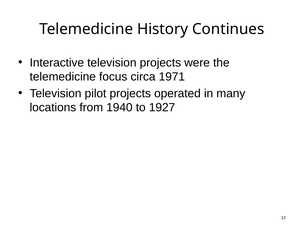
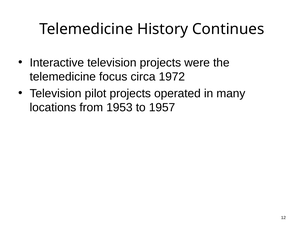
1971: 1971 -> 1972 (172, 77)
1940: 1940 -> 1953 (119, 108)
1927: 1927 -> 1957 (162, 108)
